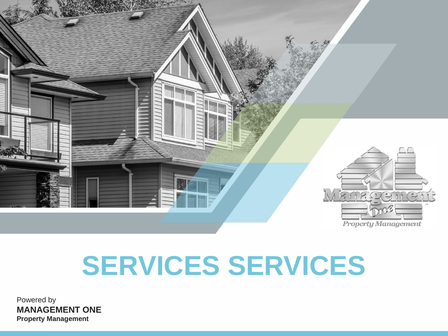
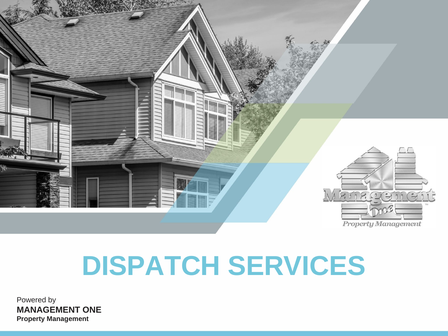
SERVICES: SERVICES -> DISPATCH (151, 266)
